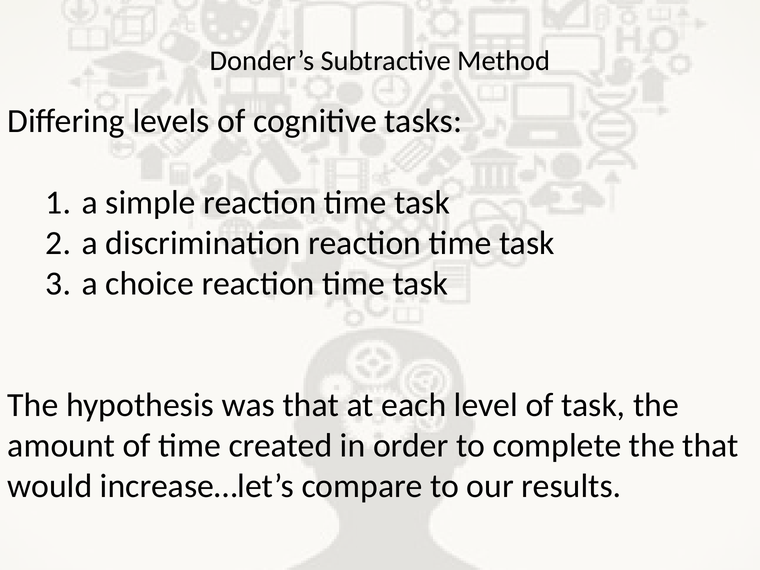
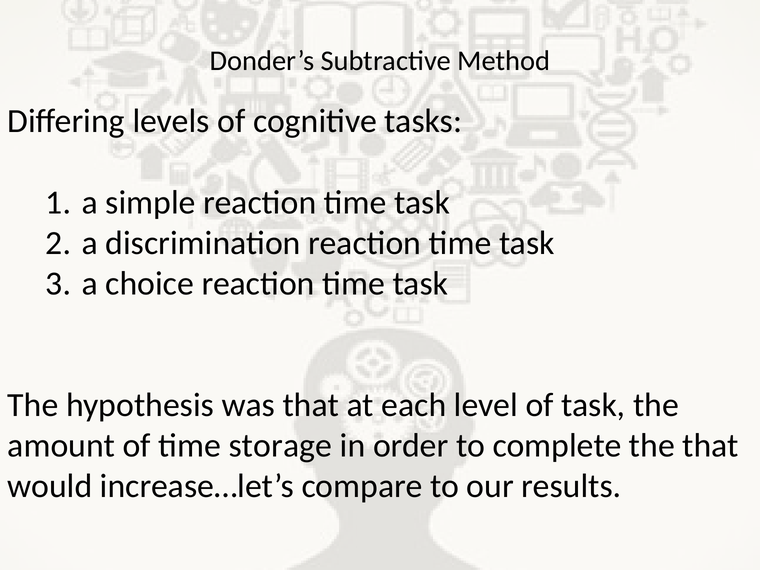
created: created -> storage (280, 446)
